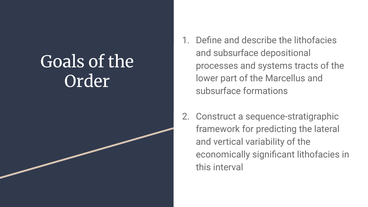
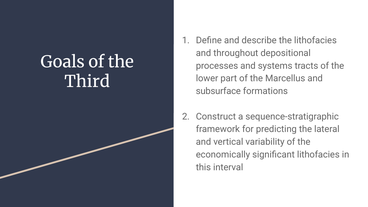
subsurface: subsurface -> throughout (236, 53)
Order: Order -> Third (87, 82)
